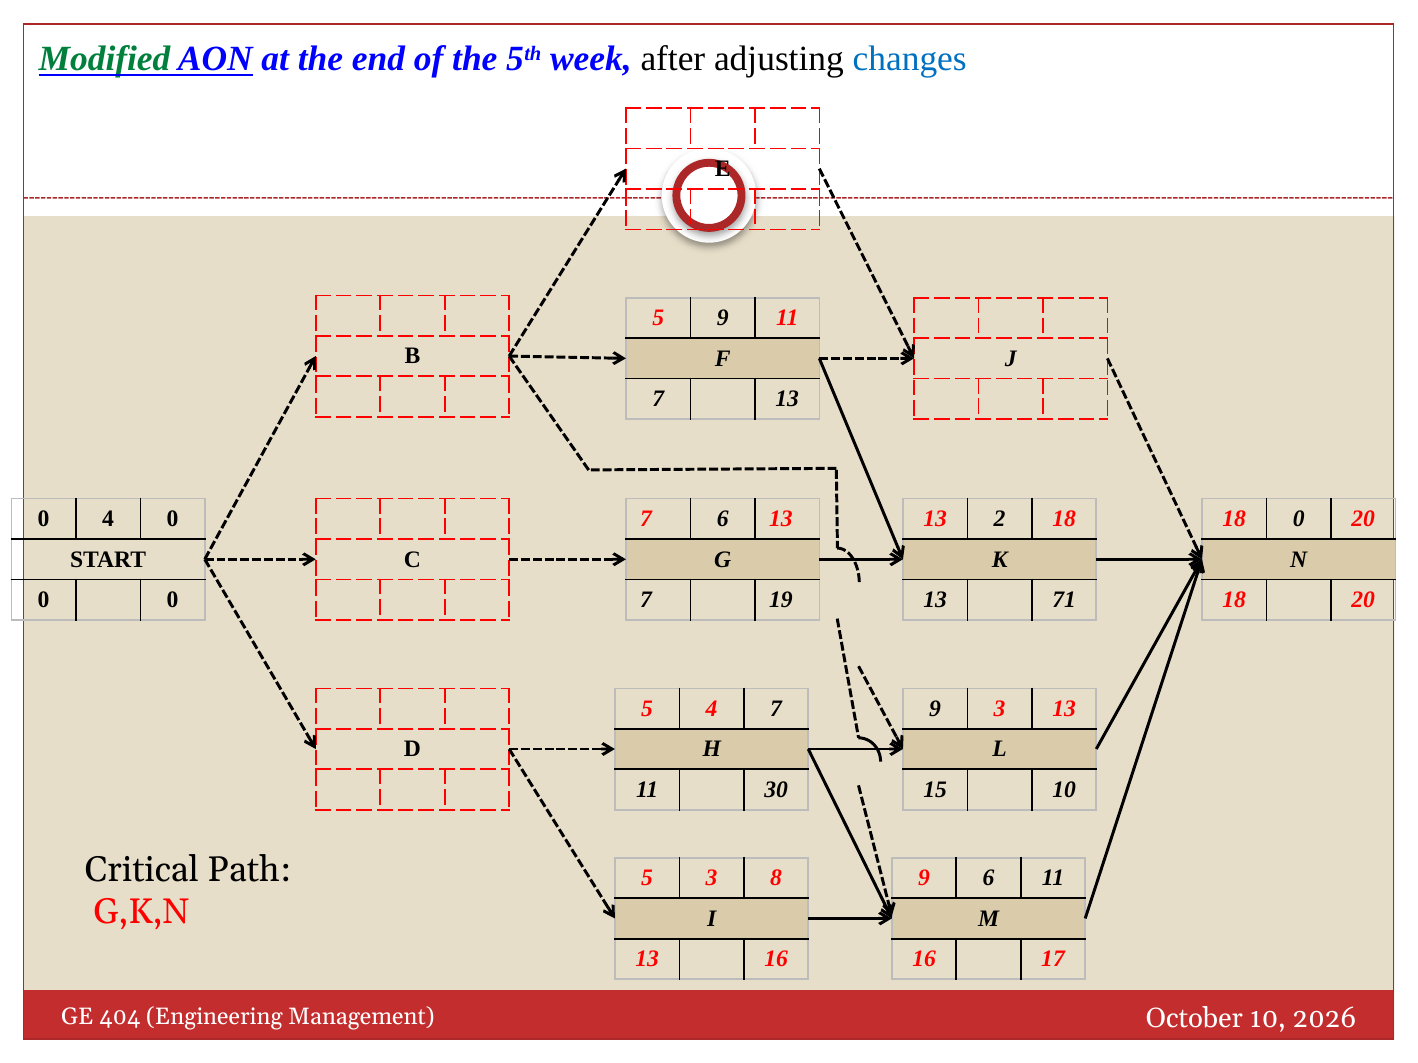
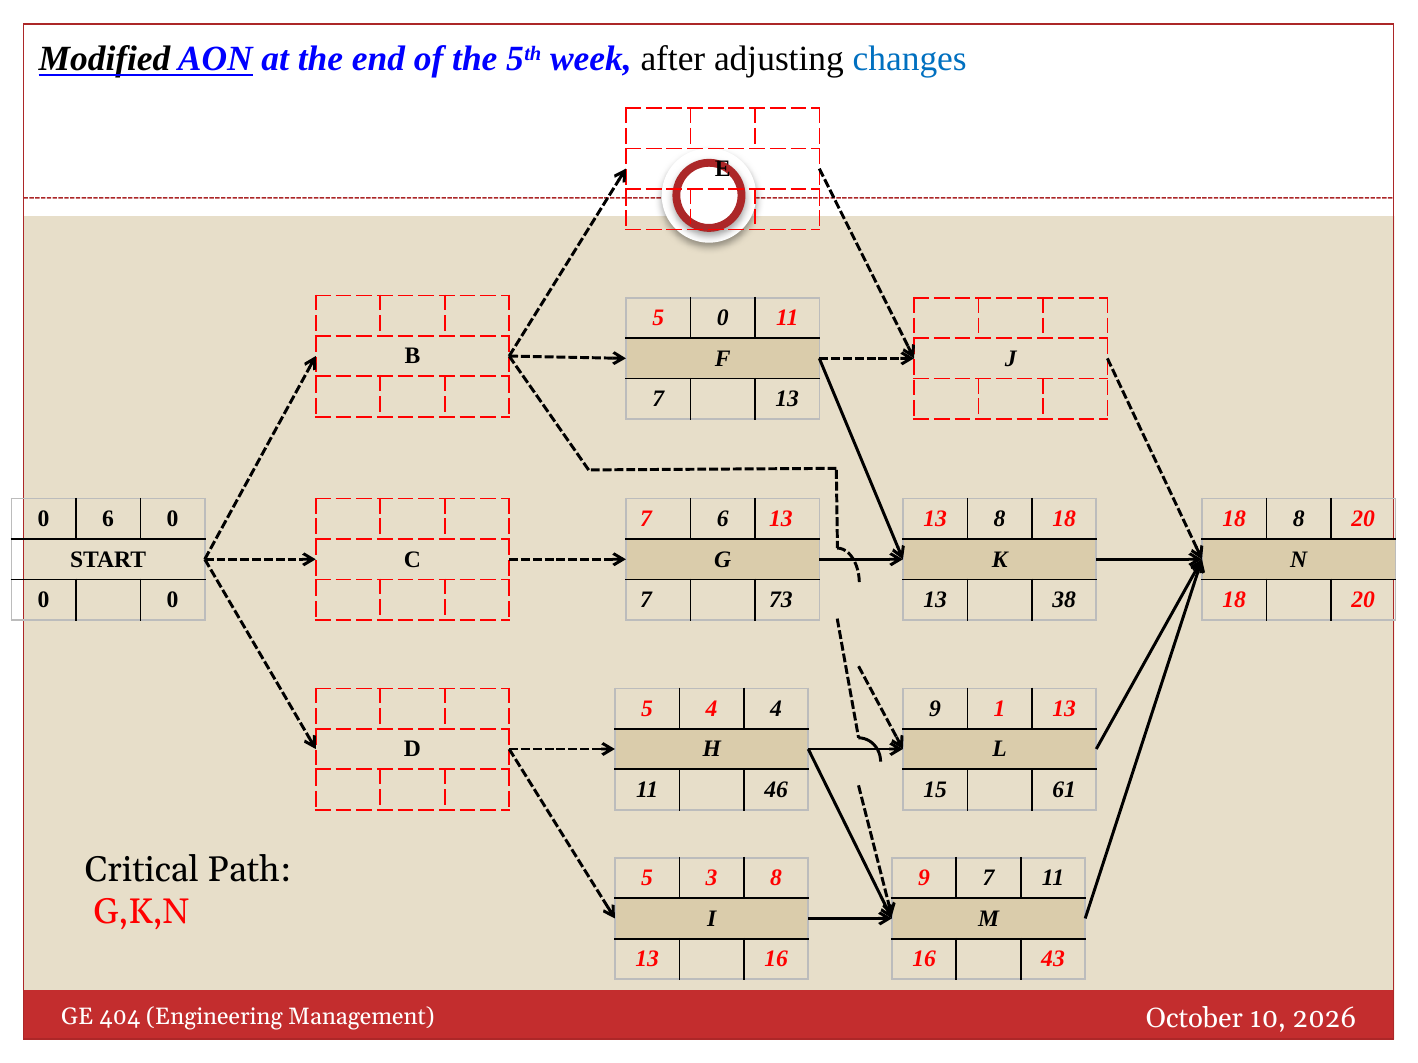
Modified colour: green -> black (105, 59)
5 9: 9 -> 0 (723, 318)
0 4: 4 -> 6 (108, 519)
13 2: 2 -> 8 (1000, 519)
18 0: 0 -> 8 (1299, 519)
19: 19 -> 73 (781, 600)
71: 71 -> 38 (1064, 600)
4 7: 7 -> 4 (776, 709)
9 3: 3 -> 1 (1000, 709)
30: 30 -> 46 (776, 790)
15 10: 10 -> 61 (1064, 790)
9 6: 6 -> 7 (989, 879)
17: 17 -> 43 (1053, 959)
